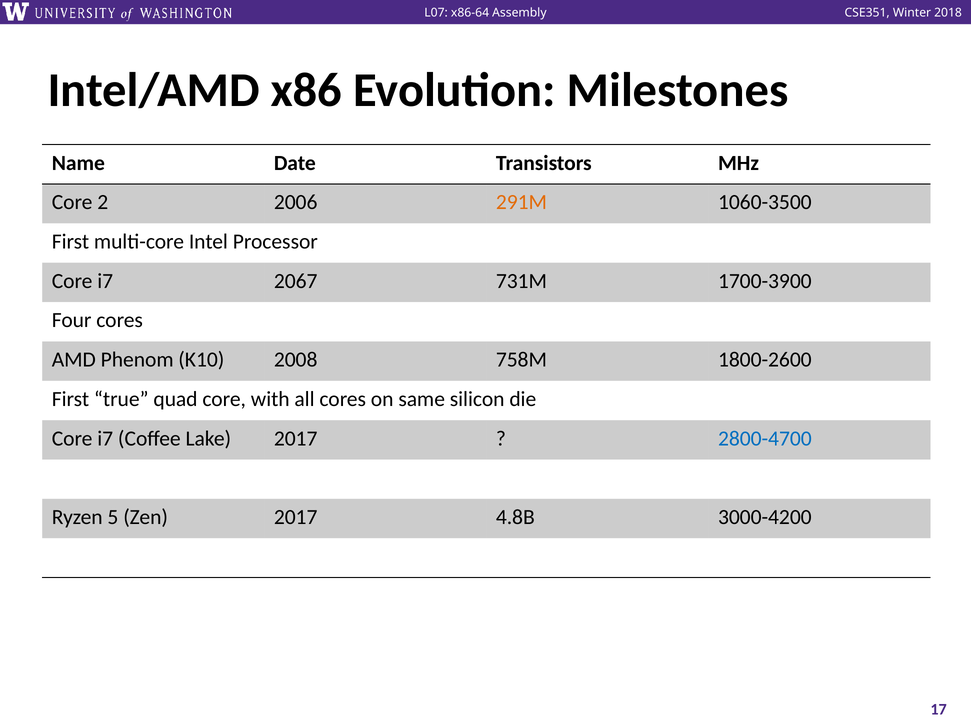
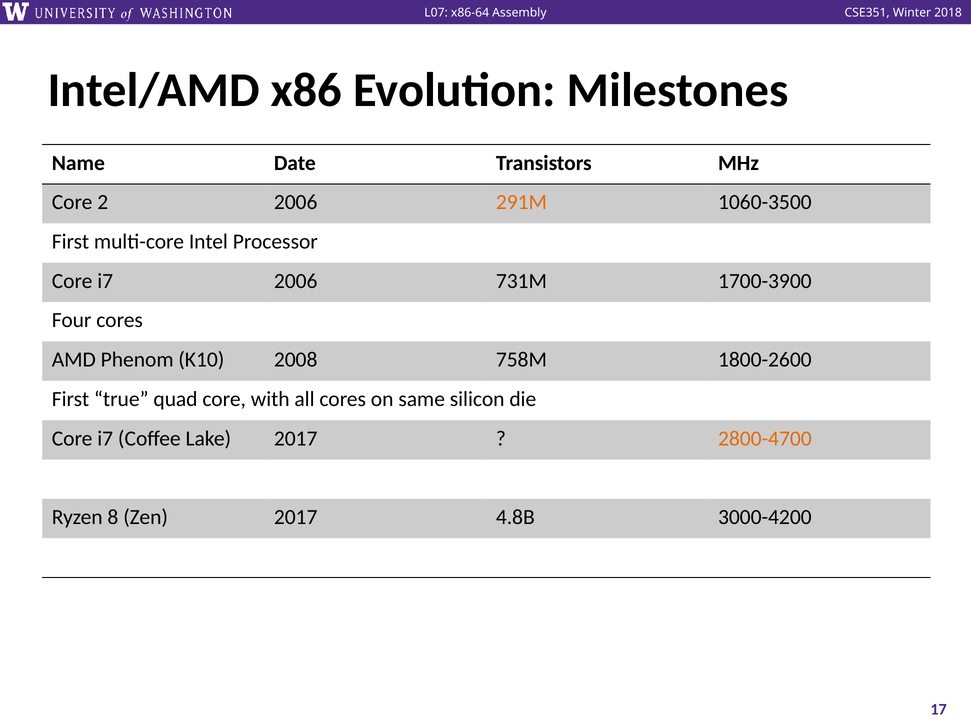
i7 2067: 2067 -> 2006 (296, 281)
2800-4700 colour: blue -> orange (765, 439)
5: 5 -> 8 (113, 517)
